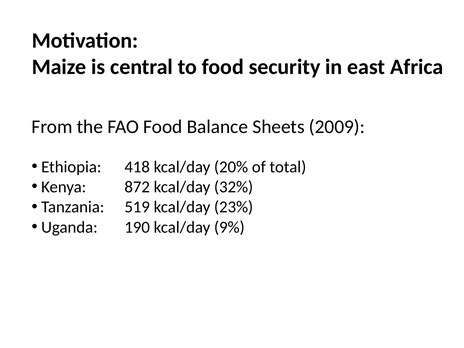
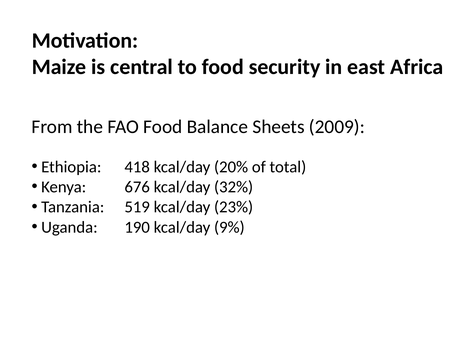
872: 872 -> 676 (137, 187)
